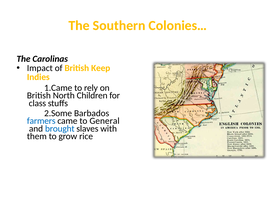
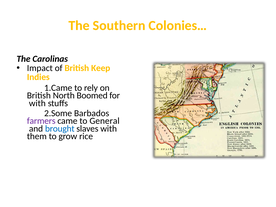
Children: Children -> Boomed (92, 95)
class: class -> with (37, 103)
farmers colour: blue -> purple (41, 121)
